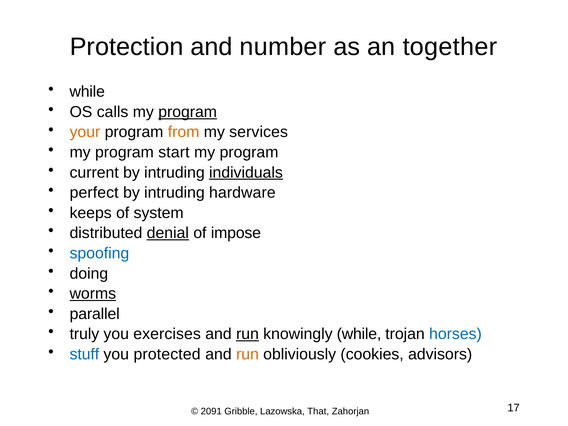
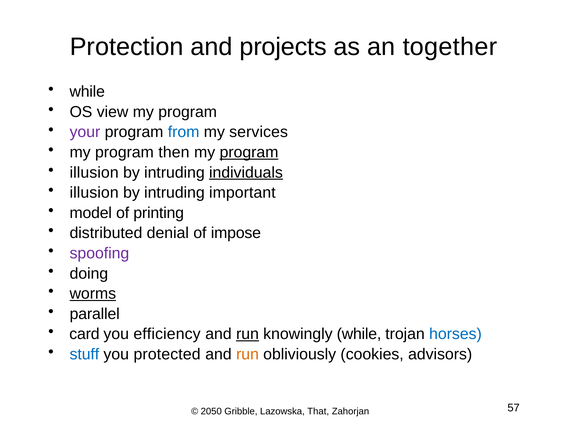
number: number -> projects (283, 47)
calls: calls -> view (113, 112)
program underline: present -> none (188, 112)
your colour: orange -> purple (85, 132)
from colour: orange -> blue (184, 132)
start: start -> then (174, 152)
program underline: none -> present (249, 152)
current: current -> illusion (94, 173)
perfect: perfect -> illusion (94, 193)
hardware: hardware -> important (242, 193)
keeps: keeps -> model (91, 213)
system: system -> printing (159, 213)
denial underline: present -> none (168, 233)
spoofing colour: blue -> purple (99, 253)
truly: truly -> card (84, 334)
exercises: exercises -> efficiency (167, 334)
2091: 2091 -> 2050 (211, 412)
17: 17 -> 57 (514, 408)
